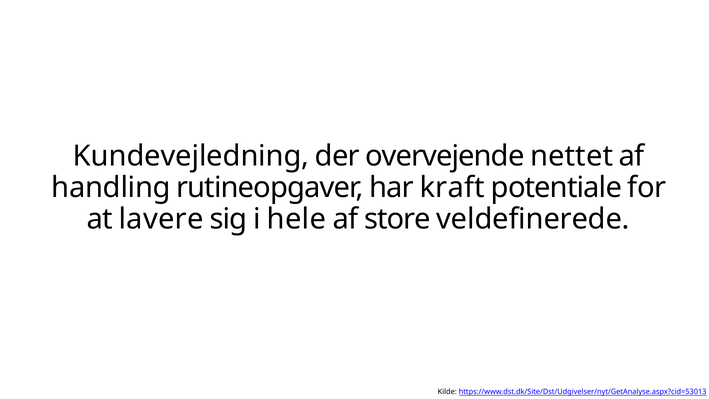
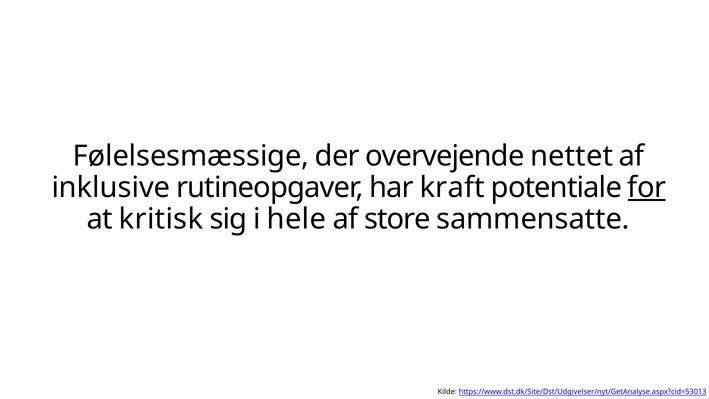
Kundevejledning: Kundevejledning -> Følelsesmæssige (191, 156)
handling: handling -> inklusive (111, 187)
for underline: none -> present (647, 187)
lavere: lavere -> kritisk (161, 219)
veldefinerede: veldefinerede -> sammensatte (533, 219)
